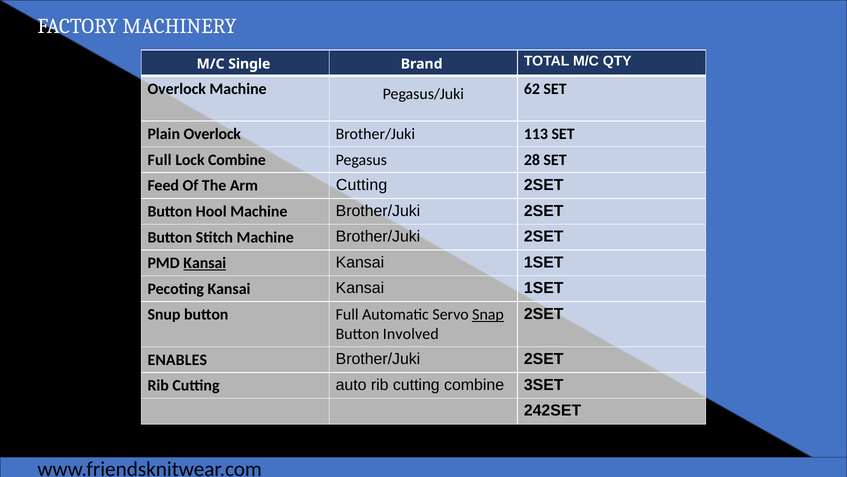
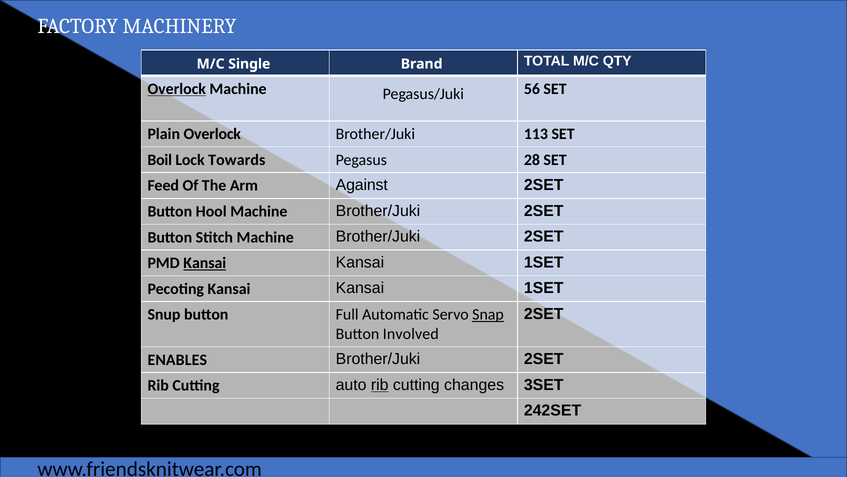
Overlock underline: none -> present (177, 89)
62: 62 -> 56 (532, 89)
Full: Full -> Boil (160, 160)
Lock Combine: Combine -> Towards (237, 160)
Arm Cutting: Cutting -> Against (362, 185)
rib underline: none -> present (380, 384)
cutting combine: combine -> changes (474, 384)
